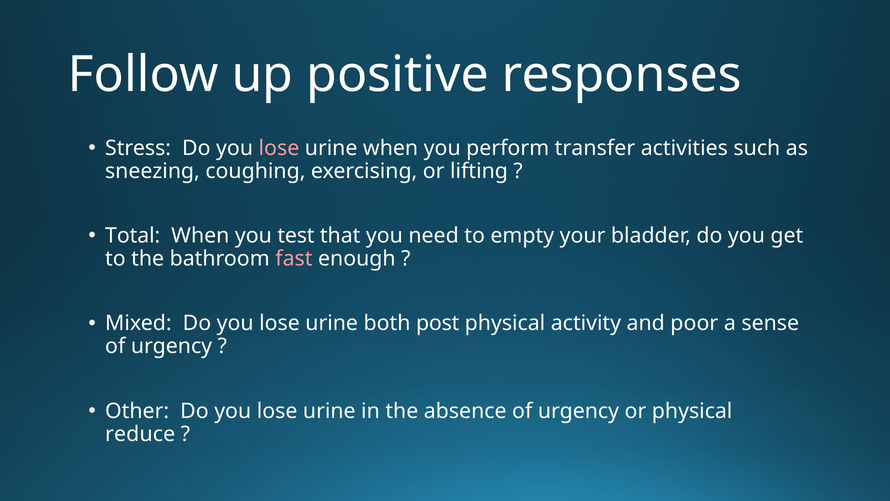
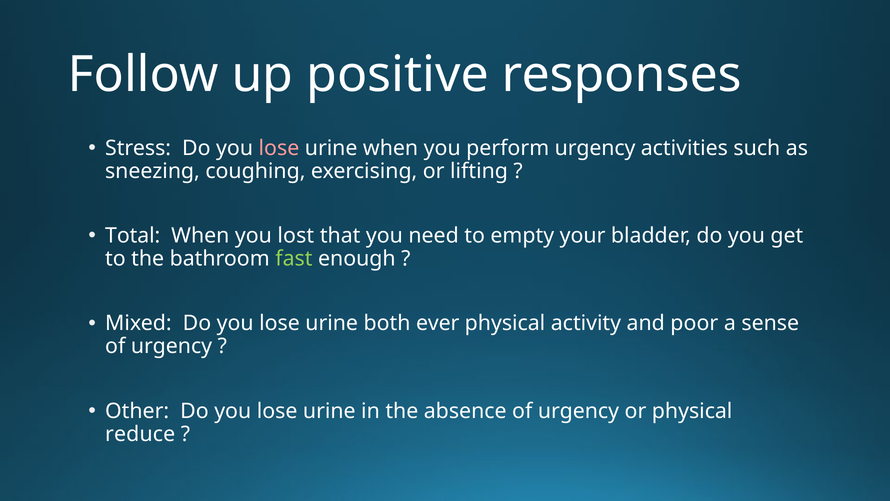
perform transfer: transfer -> urgency (595, 148)
test: test -> lost (296, 236)
fast colour: pink -> light green (294, 259)
post: post -> ever (438, 323)
